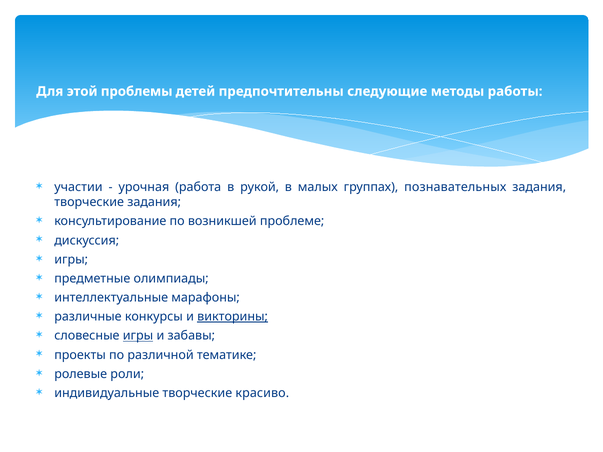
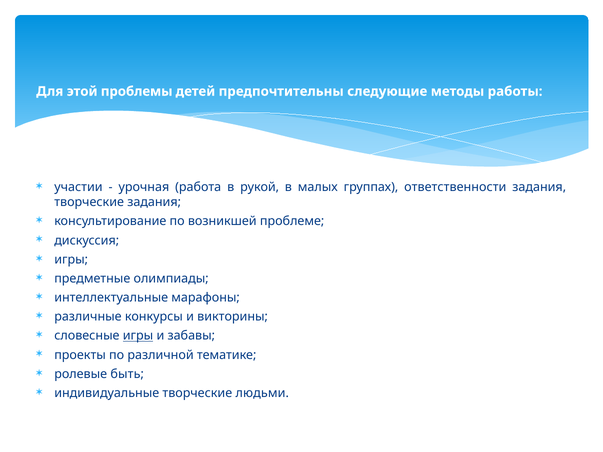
познавательных: познавательных -> ответственности (455, 187)
викторины underline: present -> none (233, 317)
роли: роли -> быть (127, 374)
красиво: красиво -> людьми (262, 393)
